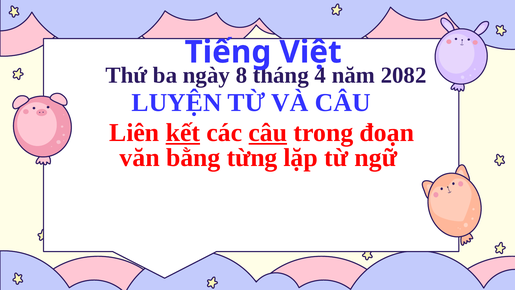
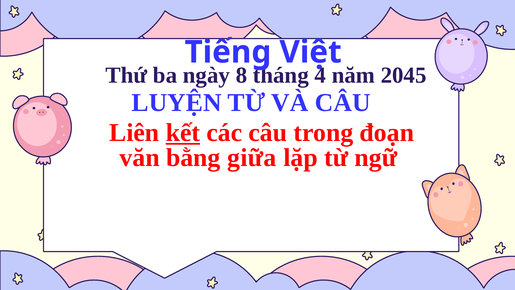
2082: 2082 -> 2045 (404, 75)
câu underline: present -> none (268, 133)
từng: từng -> giữa (252, 157)
